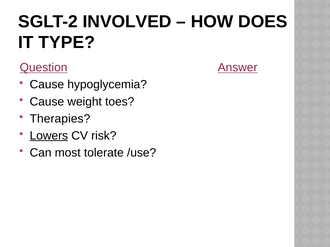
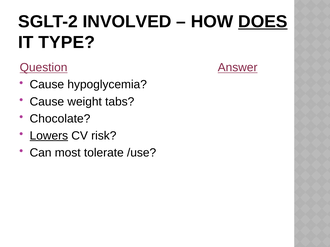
DOES underline: none -> present (263, 22)
toes: toes -> tabs (120, 102)
Therapies: Therapies -> Chocolate (60, 119)
